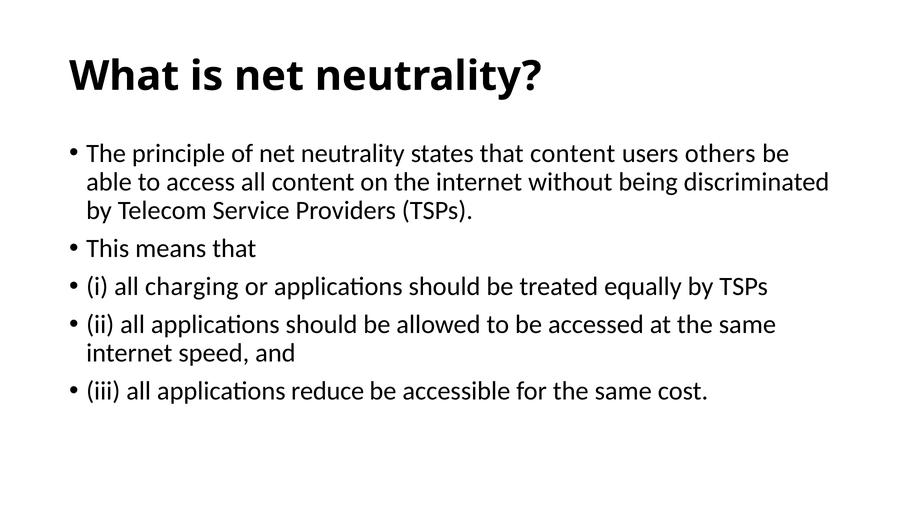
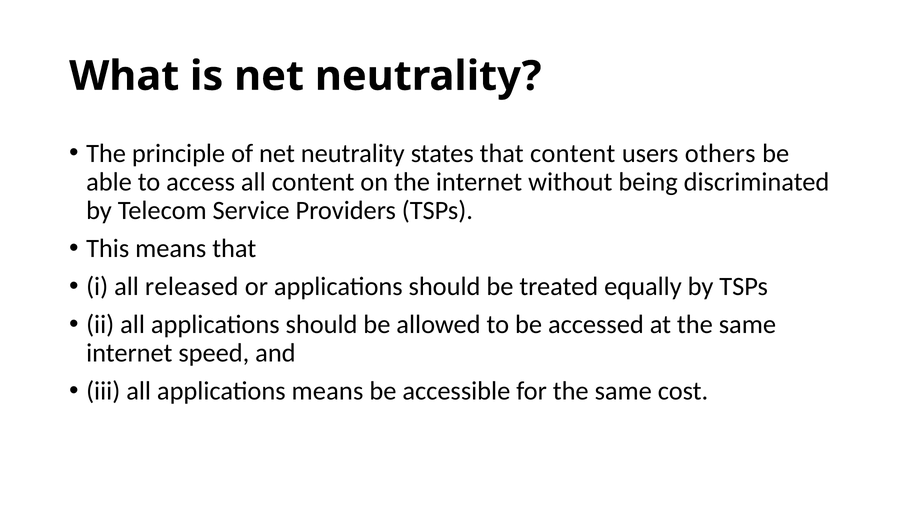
charging: charging -> released (192, 287)
applications reduce: reduce -> means (327, 391)
